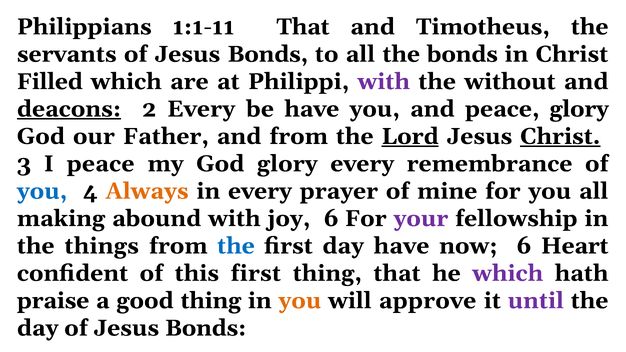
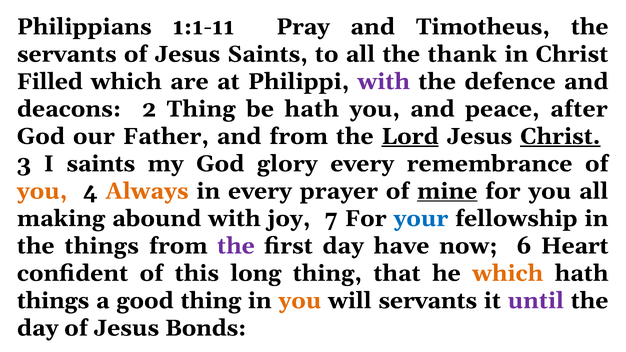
1:1-11 That: That -> Pray (303, 27)
servants of Jesus Bonds: Bonds -> Saints (268, 54)
the bonds: bonds -> thank (462, 54)
without: without -> defence (510, 82)
deacons underline: present -> none (69, 109)
2 Every: Every -> Thing (201, 109)
be have: have -> hath (312, 109)
peace glory: glory -> after (579, 109)
I peace: peace -> saints (101, 164)
you colour: blue -> orange (42, 191)
mine underline: none -> present (447, 191)
joy 6: 6 -> 7 (331, 219)
your colour: purple -> blue (421, 219)
the colour: blue -> purple (236, 246)
this first: first -> long (256, 273)
which colour: purple -> orange (508, 273)
praise: praise -> things (53, 301)
will approve: approve -> servants (428, 301)
